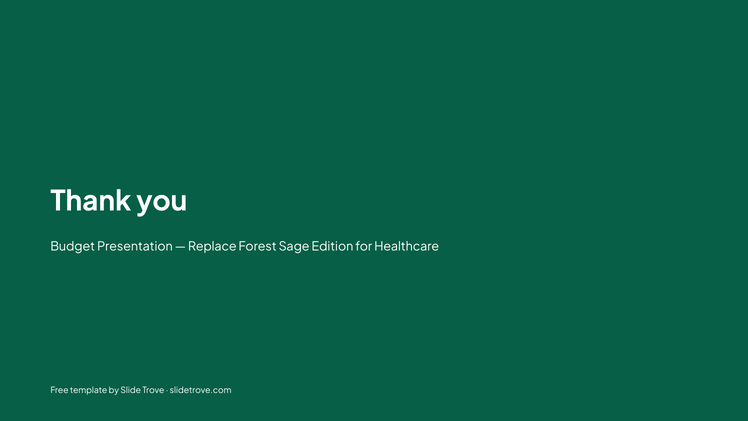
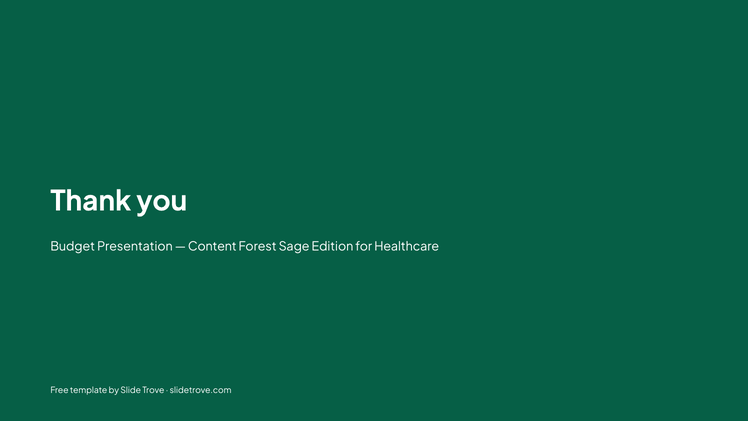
Replace: Replace -> Content (212, 247)
